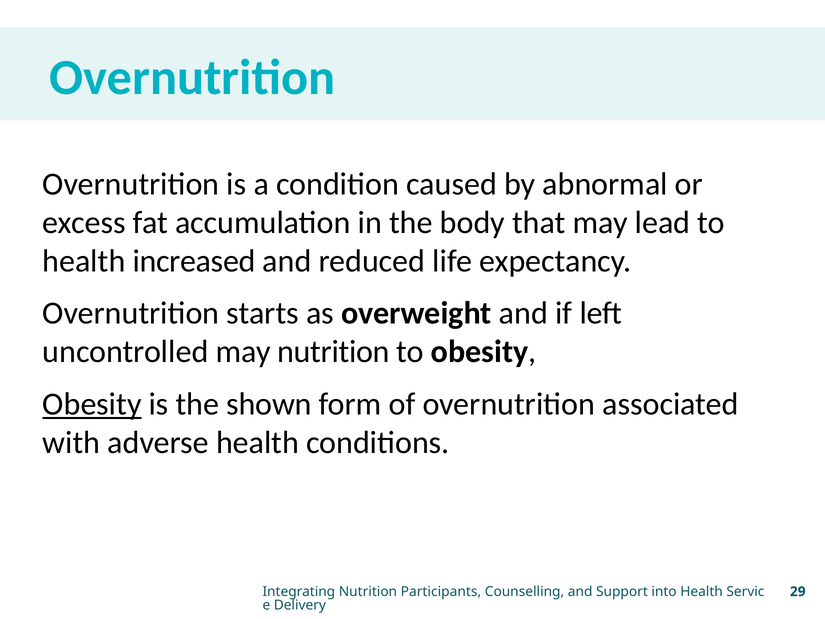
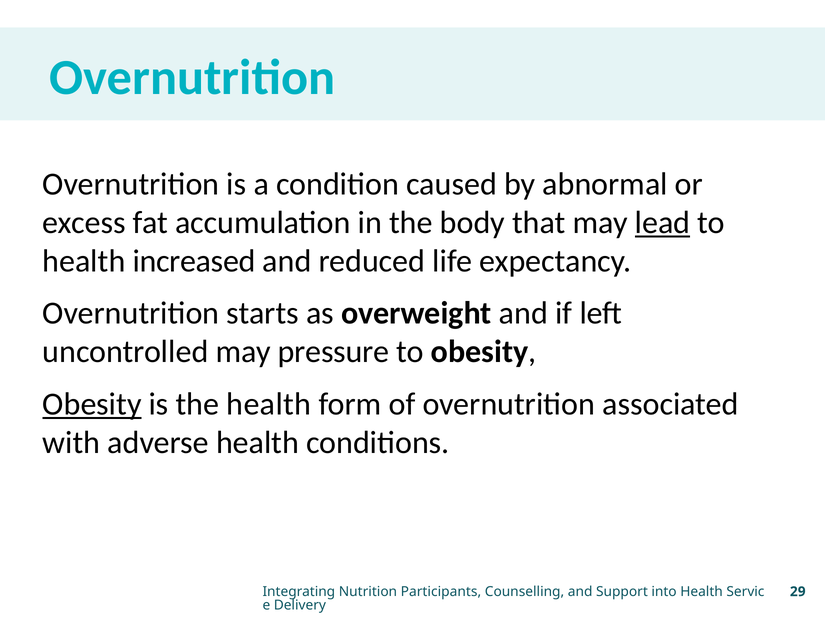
lead underline: none -> present (663, 223)
may nutrition: nutrition -> pressure (333, 352)
the shown: shown -> health (269, 404)
